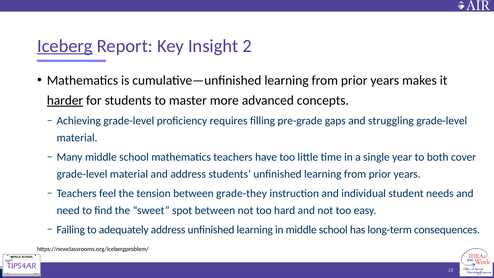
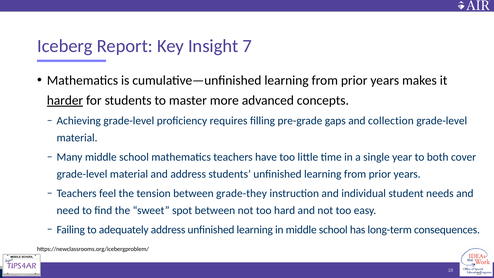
Iceberg underline: present -> none (65, 46)
2: 2 -> 7 (247, 46)
struggling: struggling -> collection (391, 121)
